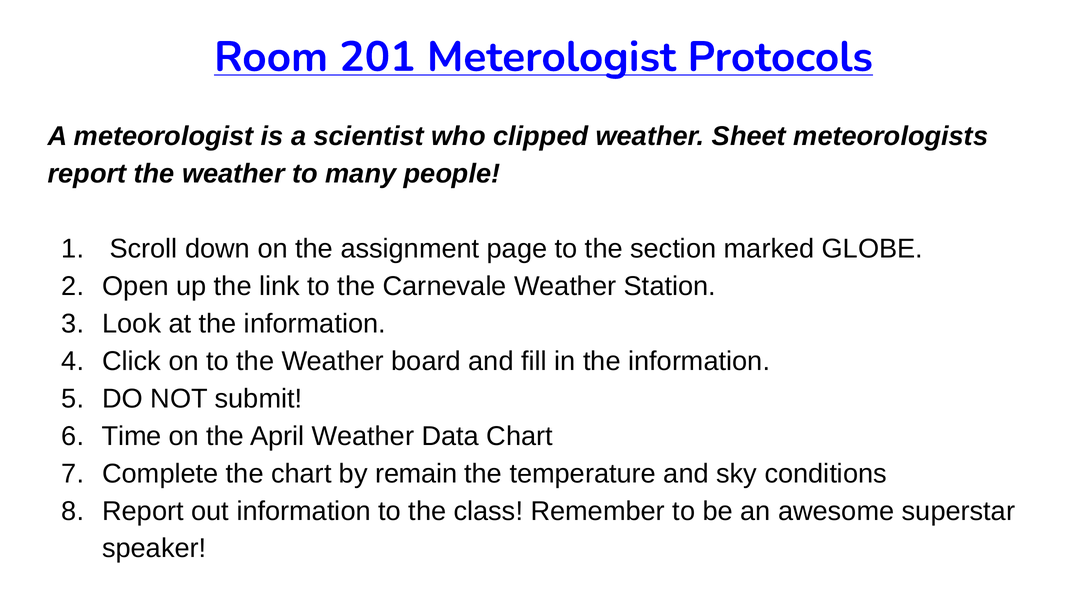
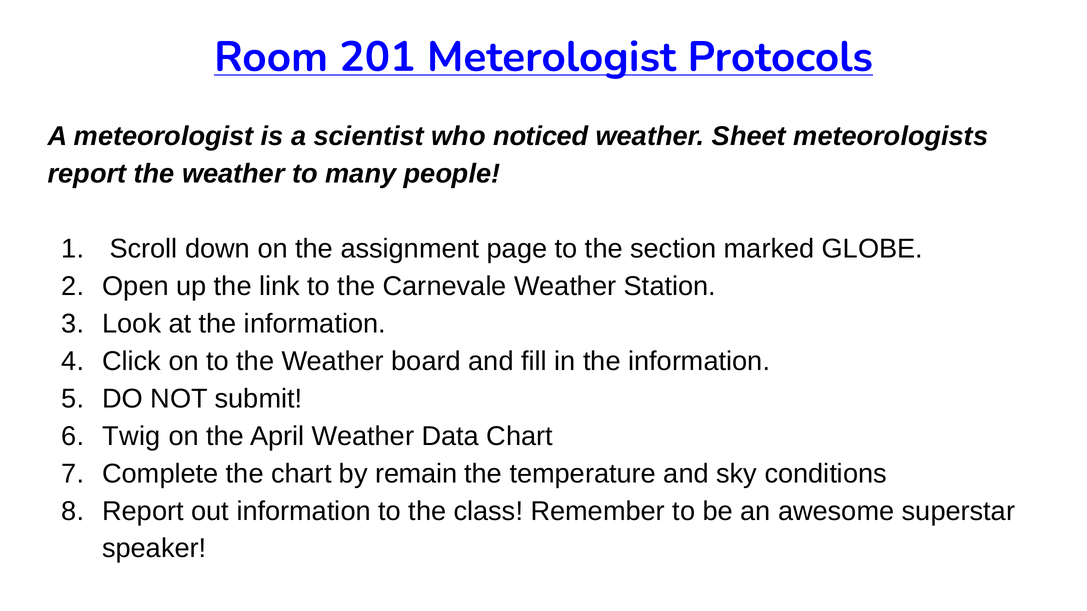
clipped: clipped -> noticed (541, 137)
Time: Time -> Twig (131, 436)
